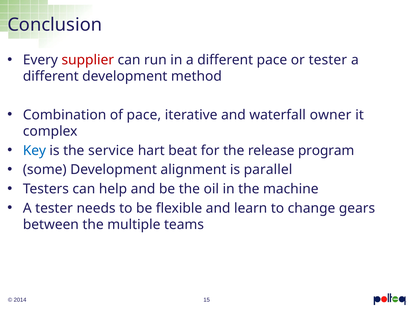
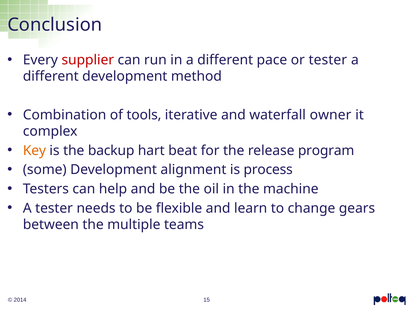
of pace: pace -> tools (144, 115)
Key colour: blue -> orange (34, 151)
service: service -> backup (111, 151)
parallel: parallel -> process (268, 170)
